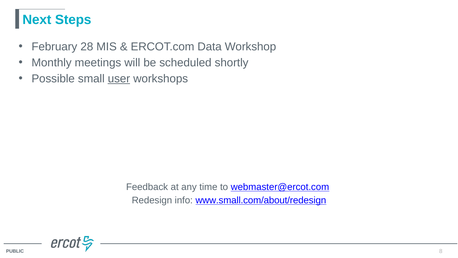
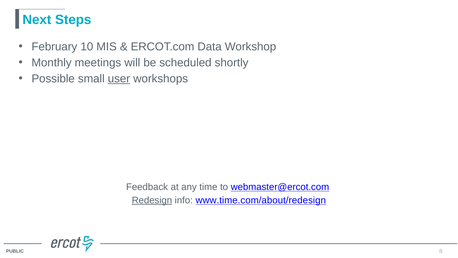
28: 28 -> 10 (87, 47)
Redesign underline: none -> present (152, 200)
www.small.com/about/redesign: www.small.com/about/redesign -> www.time.com/about/redesign (261, 200)
